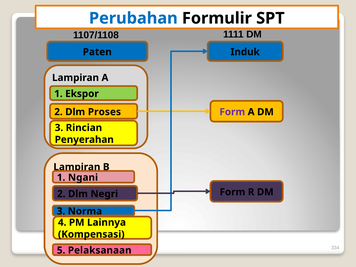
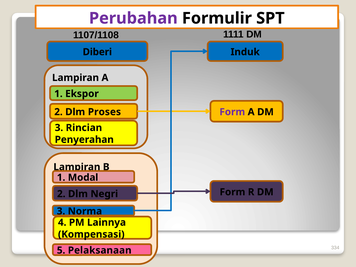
Perubahan colour: blue -> purple (133, 18)
Paten: Paten -> Diberi (97, 52)
Ngani: Ngani -> Modal (83, 177)
